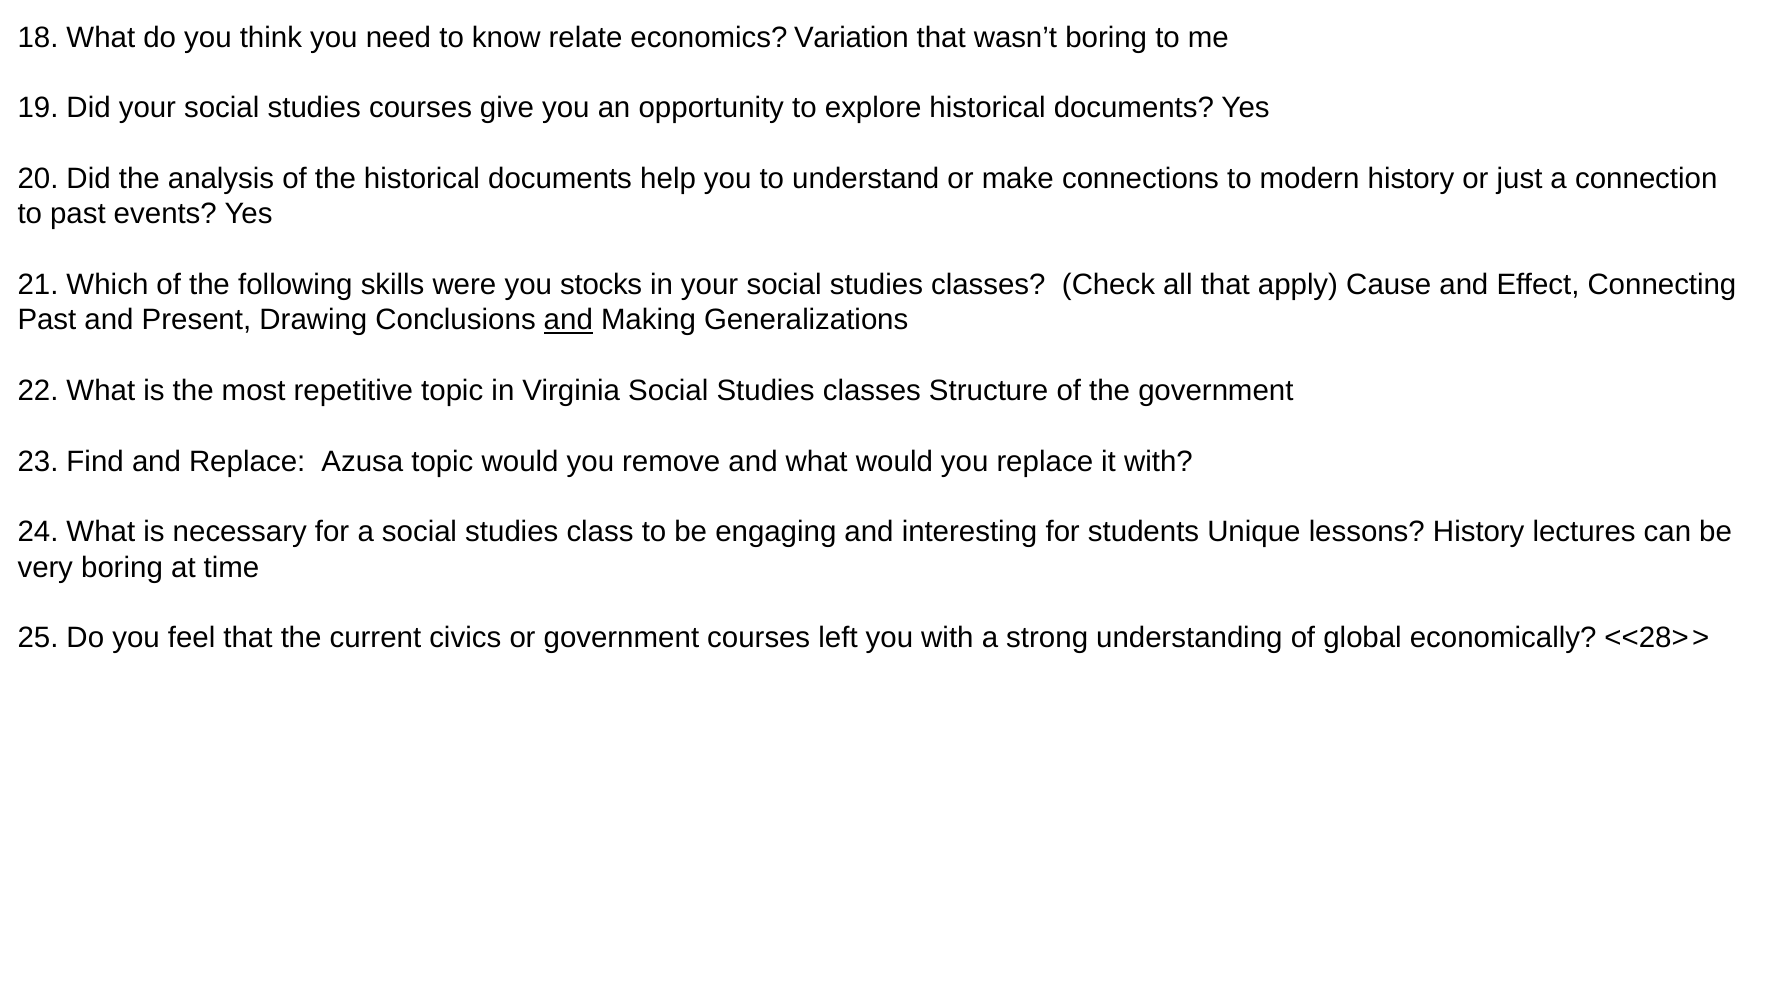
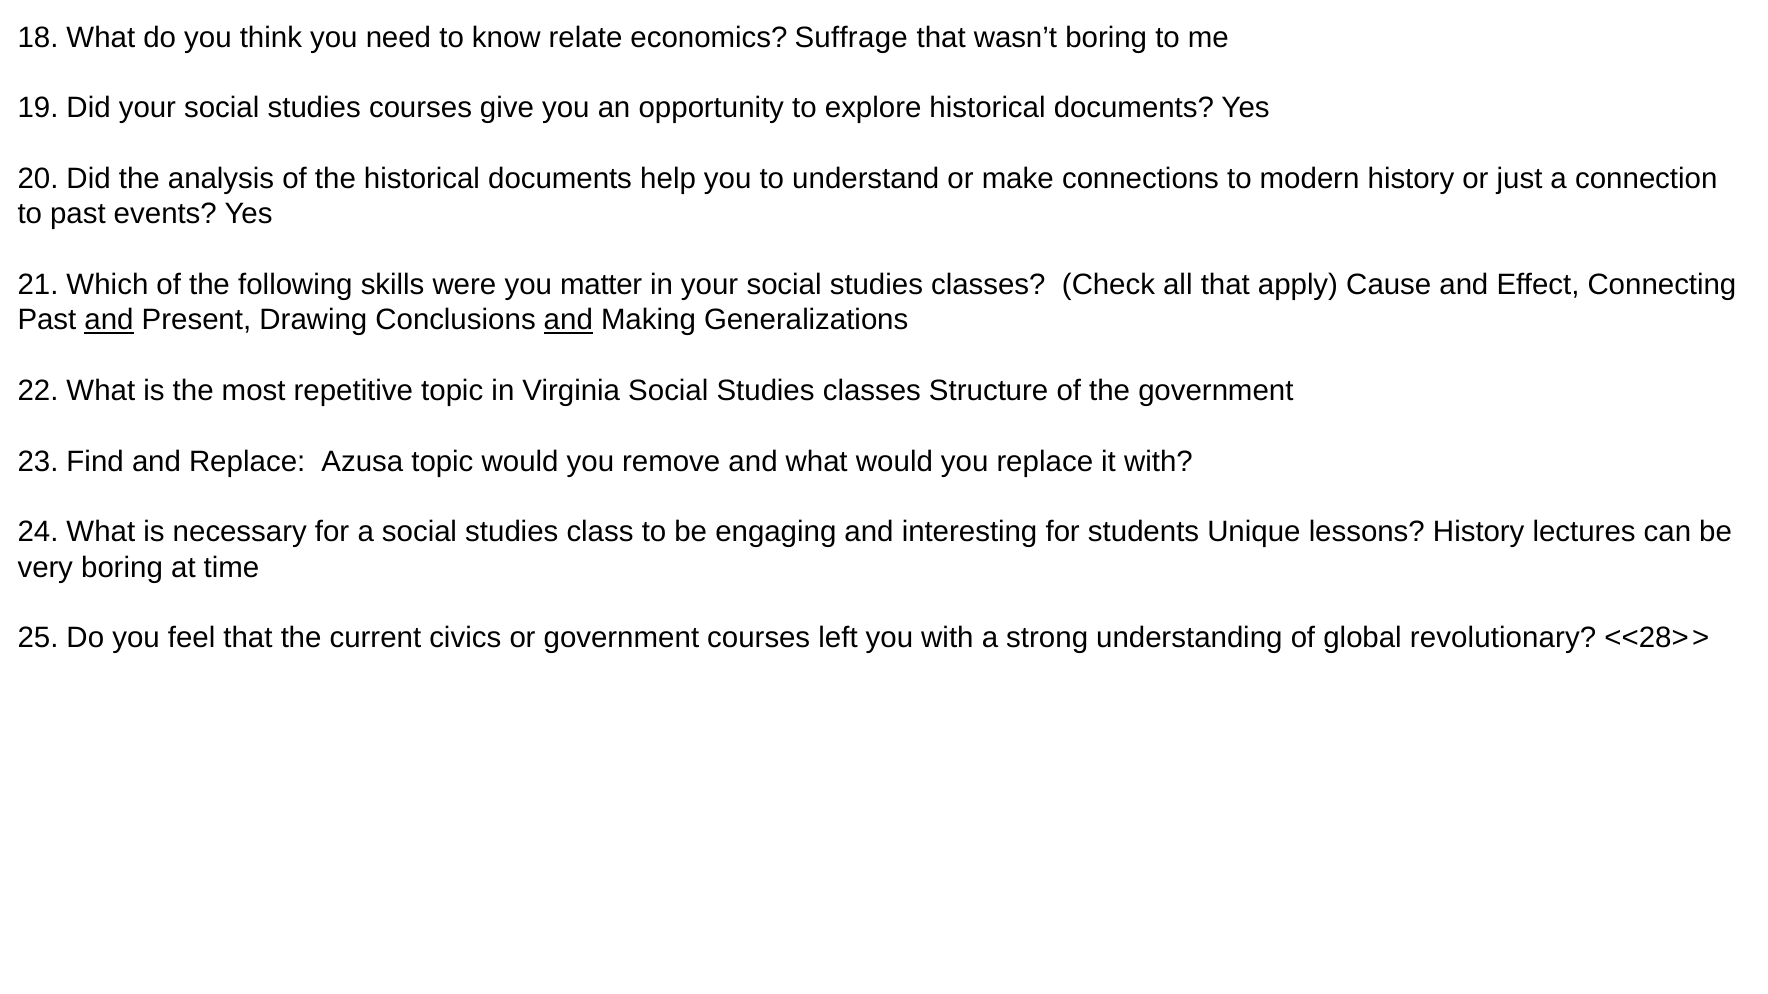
Variation: Variation -> Suffrage (851, 37)
stocks: stocks -> matter (601, 285)
and underline: none -> present (109, 320)
economically: economically -> revolutionary (1503, 639)
